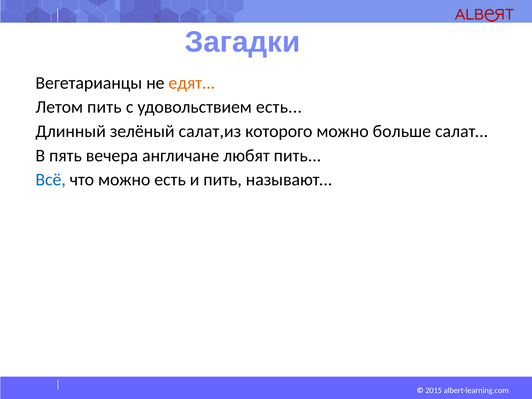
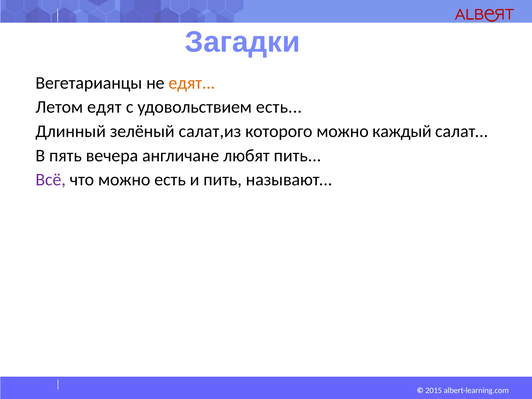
Летом пить: пить -> едят (104, 107)
больше: больше -> каждый (402, 131)
Всё colour: blue -> purple (51, 180)
